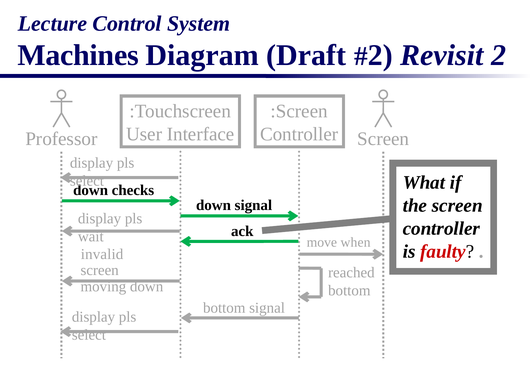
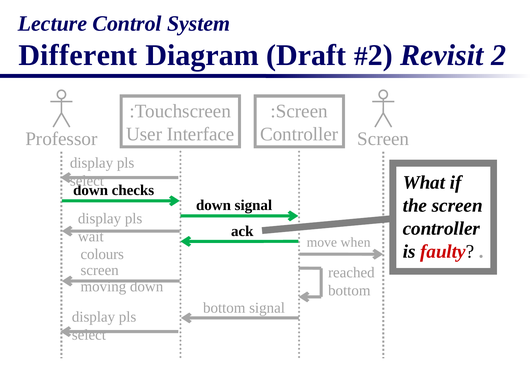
Machines: Machines -> Different (78, 55)
invalid: invalid -> colours (102, 254)
